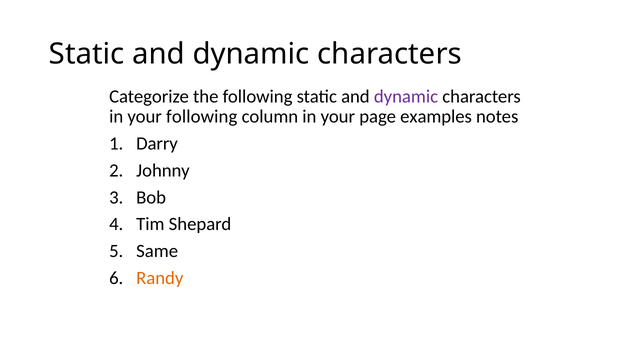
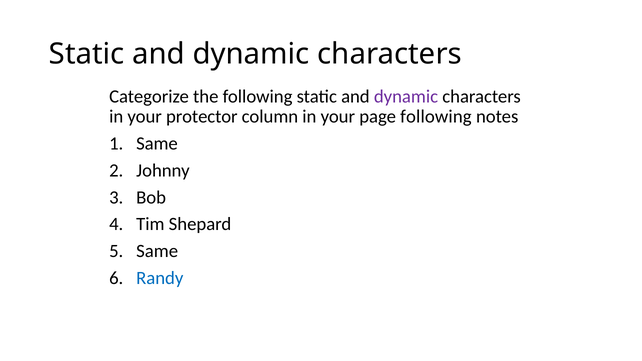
your following: following -> protector (202, 117)
page examples: examples -> following (436, 117)
Darry: Darry -> Same (157, 144)
Randy colour: orange -> blue (160, 278)
